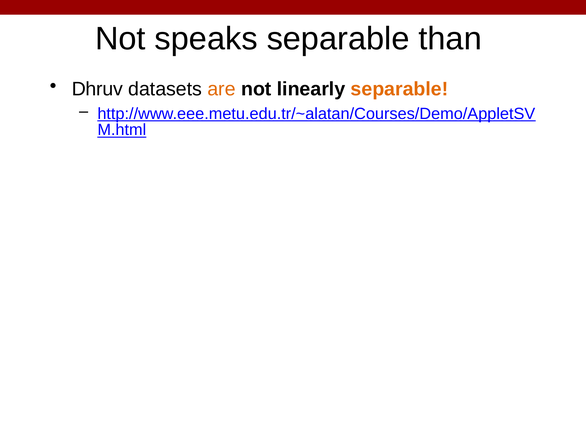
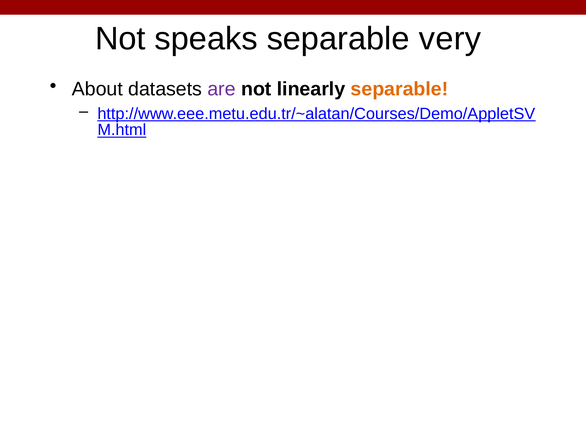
than: than -> very (450, 39)
Dhruv: Dhruv -> About (97, 89)
are colour: orange -> purple (222, 89)
